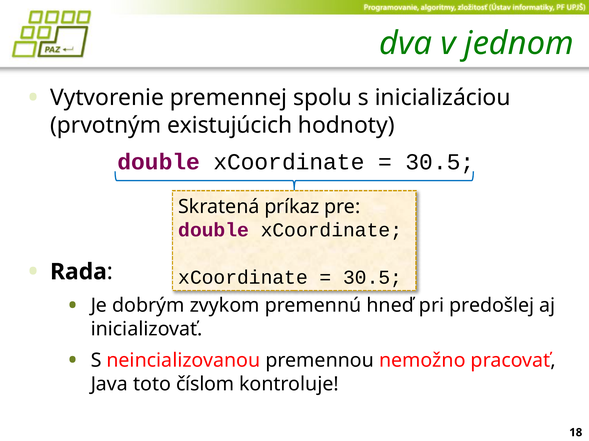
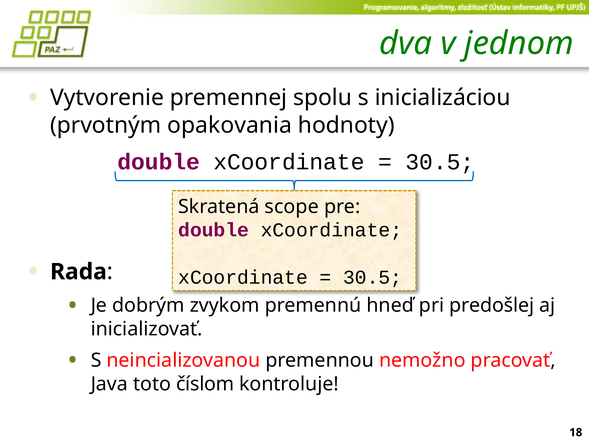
existujúcich: existujúcich -> opakovania (230, 125)
príkaz: príkaz -> scope (292, 207)
